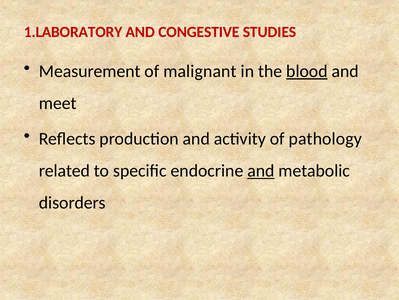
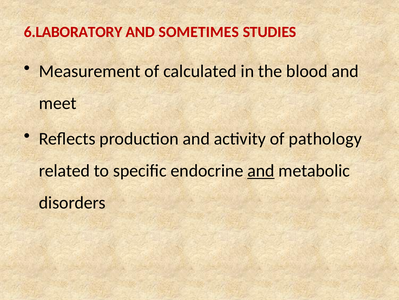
1.LABORATORY: 1.LABORATORY -> 6.LABORATORY (73, 32)
CONGESTIVE: CONGESTIVE -> SOMETIMES (199, 32)
malignant: malignant -> calculated (200, 71)
blood underline: present -> none (307, 71)
